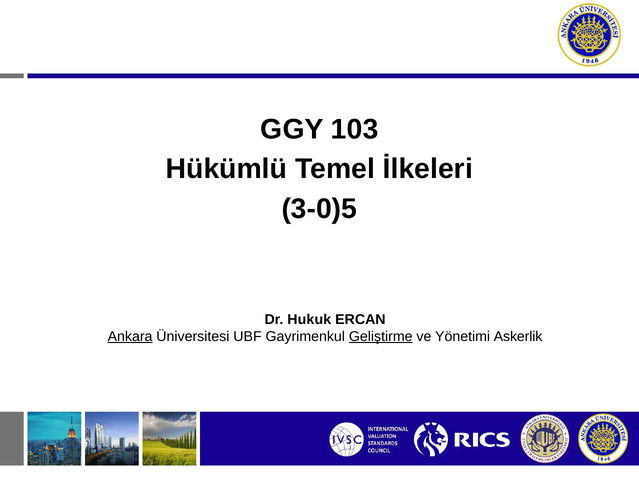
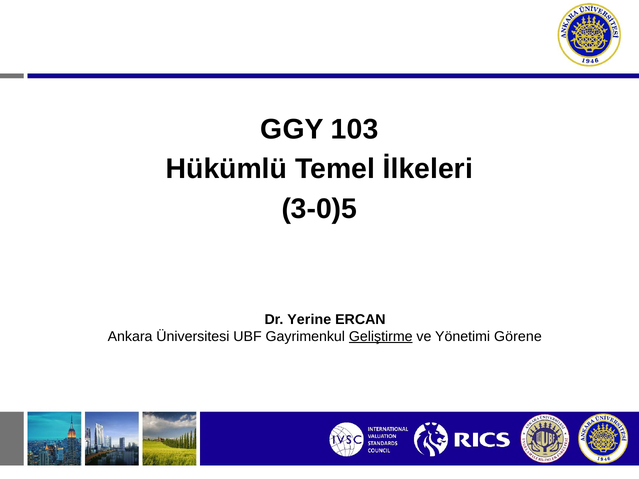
Hukuk: Hukuk -> Yerine (309, 320)
Ankara underline: present -> none (130, 337)
Askerlik: Askerlik -> Görene (518, 337)
